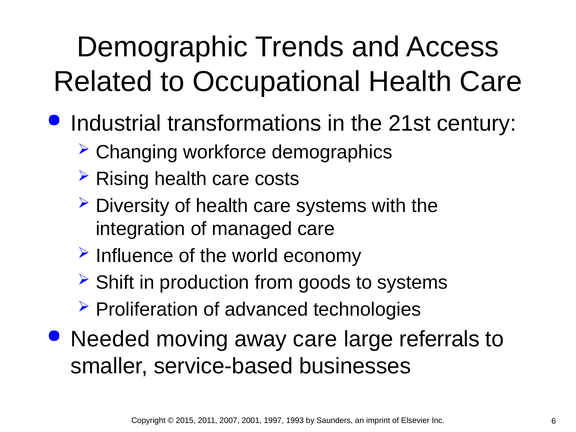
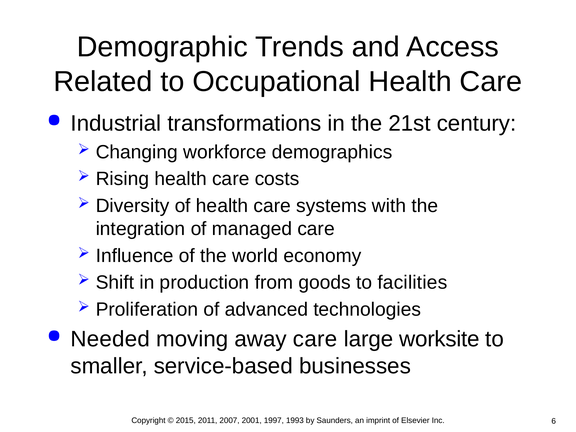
to systems: systems -> facilities (412, 283)
referrals: referrals -> worksite (439, 339)
